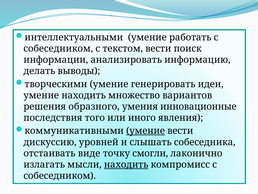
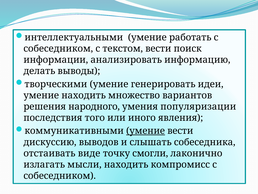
образного: образного -> народного (94, 106)
инновационные: инновационные -> популяризации (198, 106)
уровней: уровней -> выводов (99, 142)
находить underline: present -> none (126, 164)
